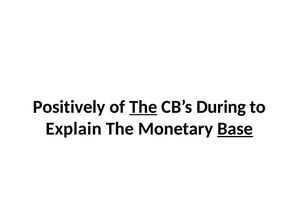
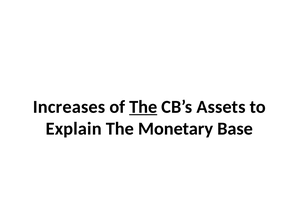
Positively: Positively -> Increases (69, 107)
During: During -> Assets (221, 107)
Base underline: present -> none (235, 129)
